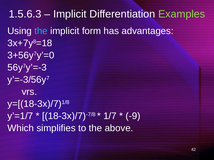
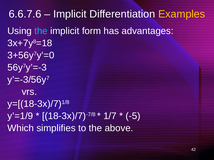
1.5.6.3: 1.5.6.3 -> 6.6.7.6 (25, 14)
Examples colour: light green -> yellow (182, 14)
y’=1/7: y’=1/7 -> y’=1/9 (20, 116)
-9: -9 -> -5 (133, 116)
